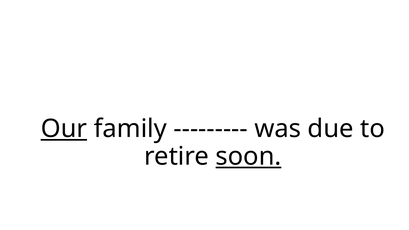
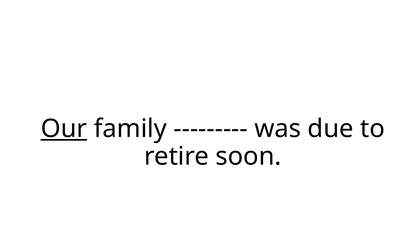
soon underline: present -> none (249, 156)
